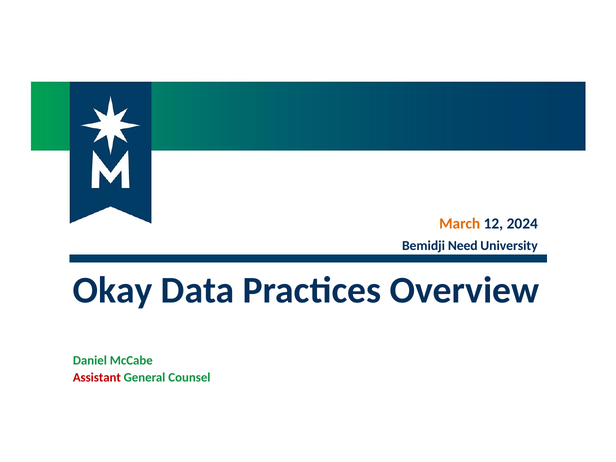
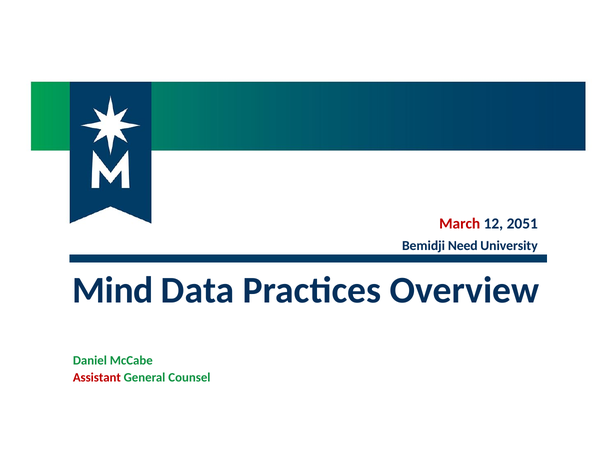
March colour: orange -> red (460, 224)
2024: 2024 -> 2051 (522, 224)
Okay: Okay -> Mind (113, 290)
